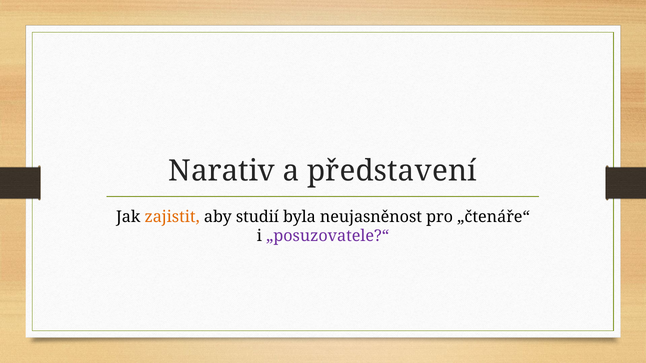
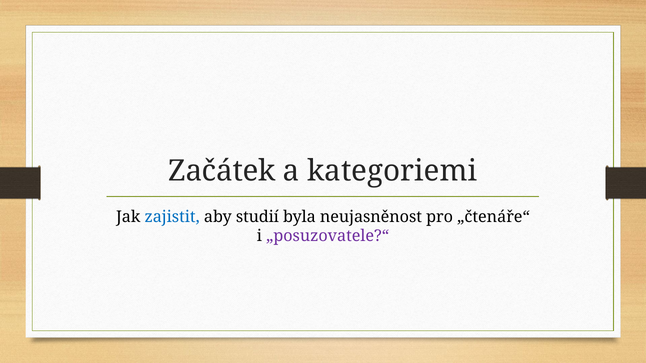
Narativ: Narativ -> Začátek (222, 171)
představení: představení -> kategoriemi (392, 171)
zajistit colour: orange -> blue (172, 217)
